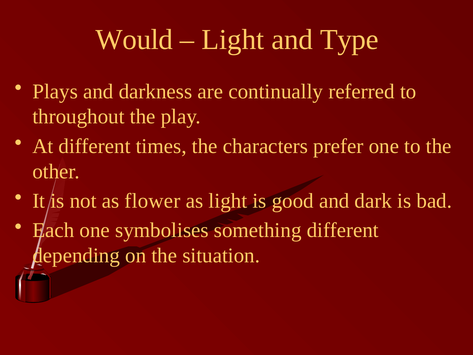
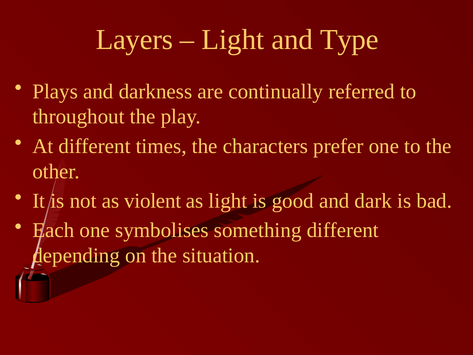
Would: Would -> Layers (134, 40)
flower: flower -> violent (153, 201)
